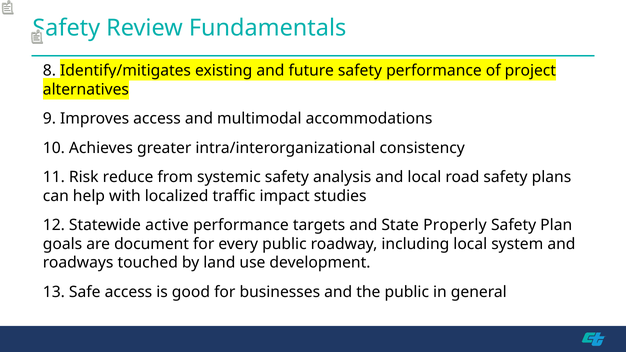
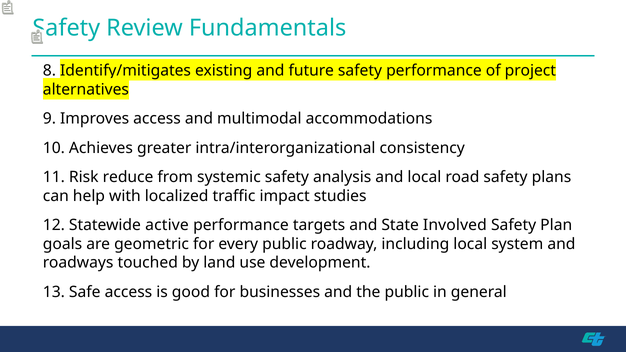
Properly: Properly -> Involved (455, 225)
document: document -> geometric (152, 244)
